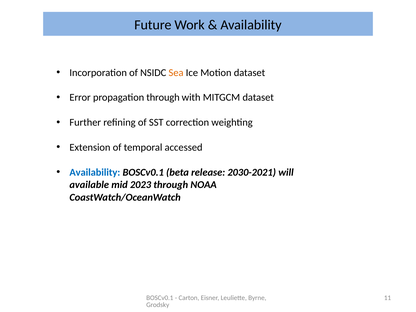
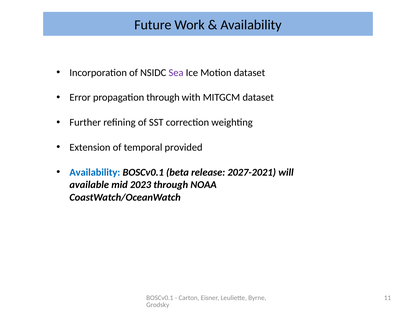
Sea colour: orange -> purple (176, 73)
accessed: accessed -> provided (184, 147)
2030-2021: 2030-2021 -> 2027-2021 (252, 172)
